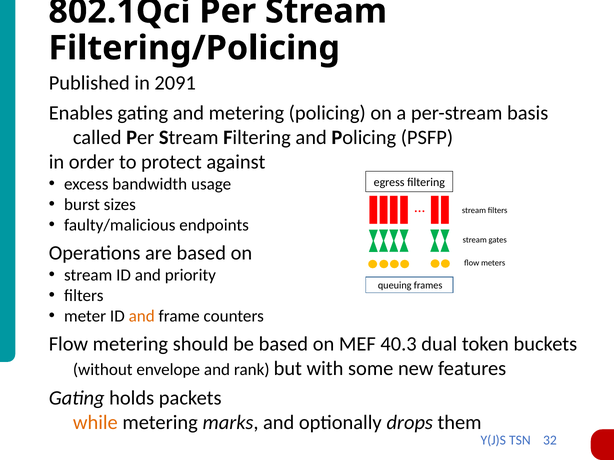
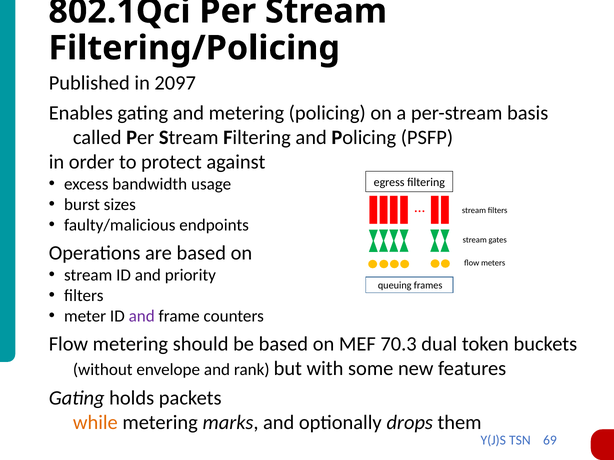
2091: 2091 -> 2097 (175, 83)
and colour: orange -> purple (142, 316)
40.3: 40.3 -> 70.3 (399, 344)
32: 32 -> 69 (550, 441)
